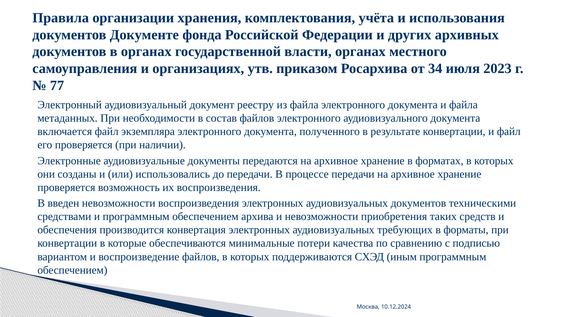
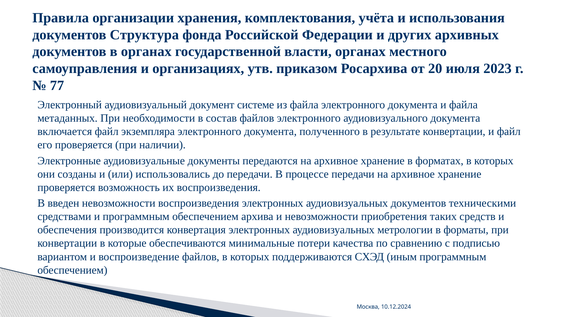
Документе: Документе -> Структура (144, 35)
34: 34 -> 20 (435, 69)
реестру: реестру -> системе (256, 105)
требующих: требующих -> метрологии (405, 230)
